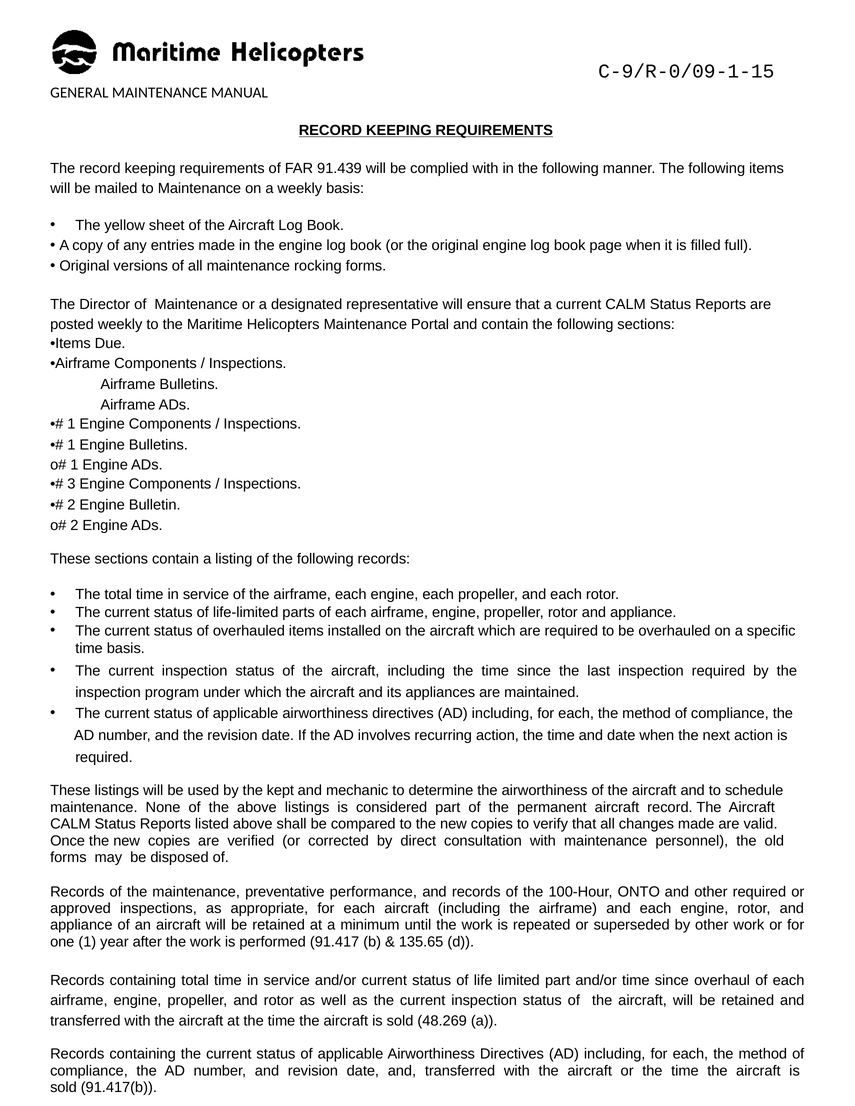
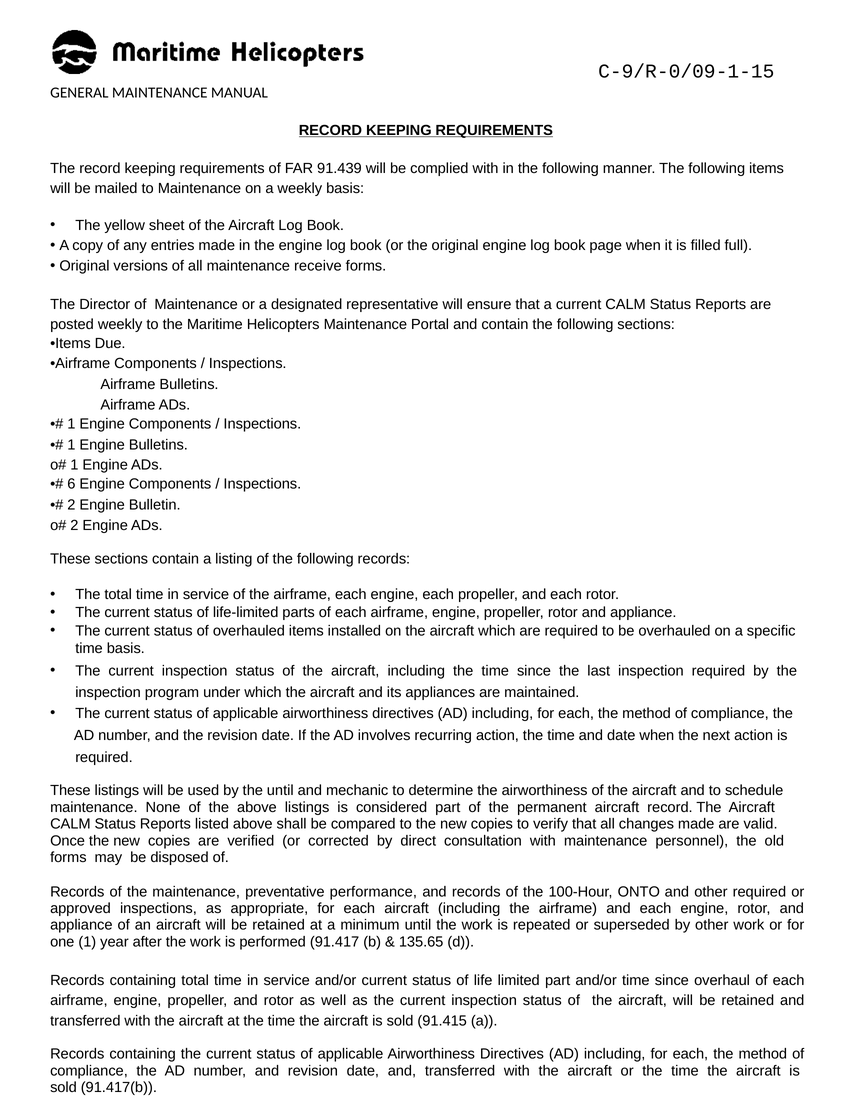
rocking: rocking -> receive (318, 266)
3: 3 -> 6 (71, 484)
the kept: kept -> until (280, 791)
48.269: 48.269 -> 91.415 (442, 1021)
